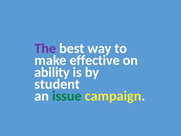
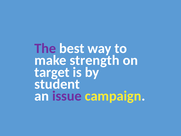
effective: effective -> strength (95, 60)
ability: ability -> target (52, 72)
issue colour: green -> purple (67, 96)
